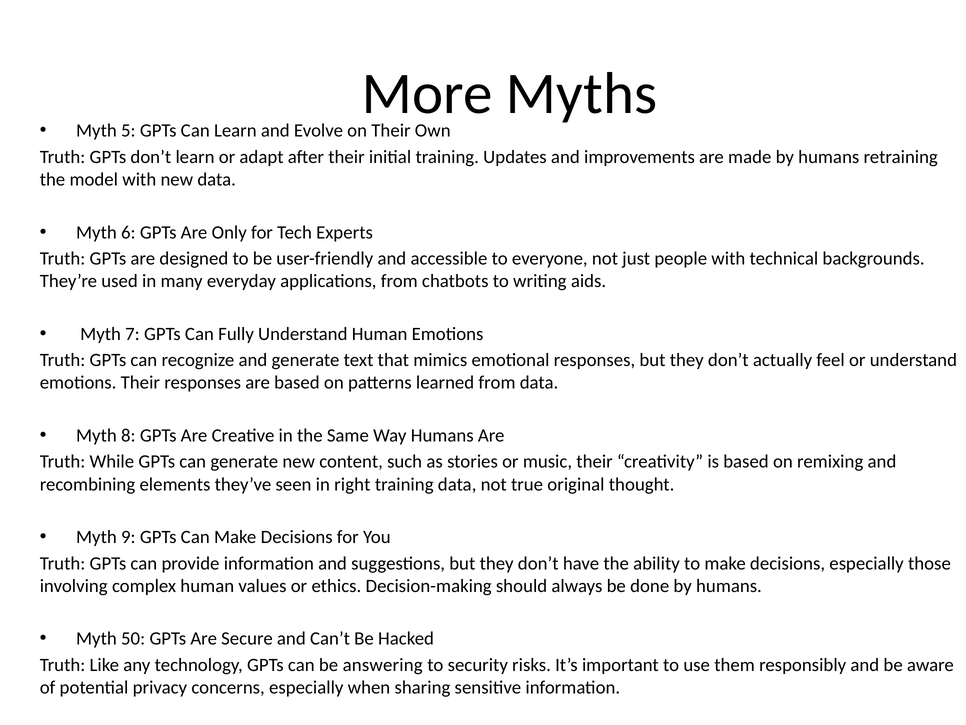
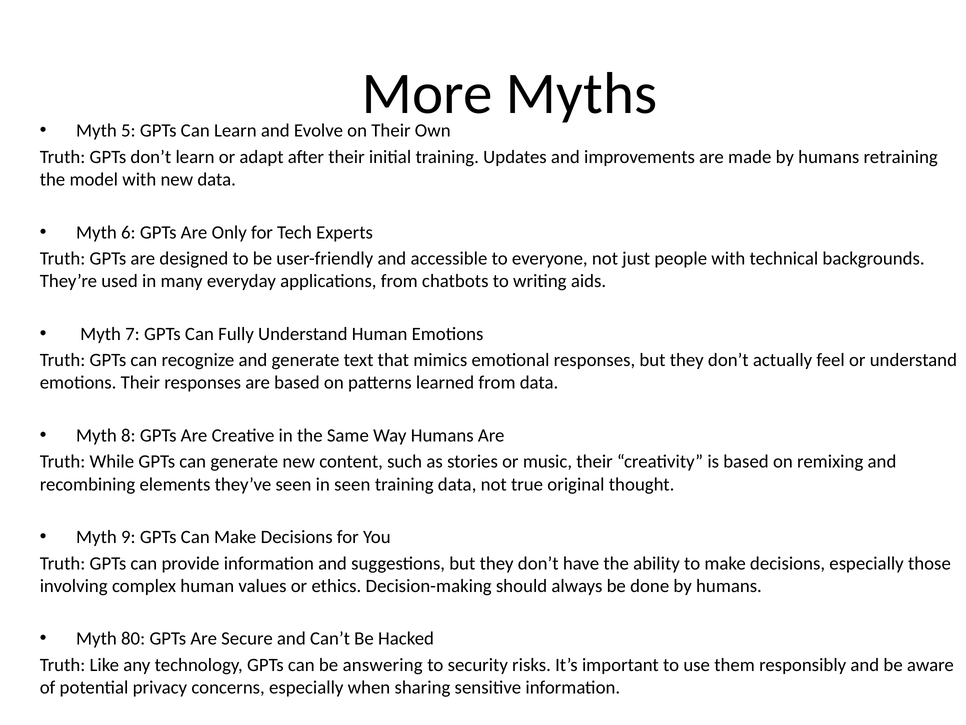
in right: right -> seen (352, 484)
50: 50 -> 80 (133, 638)
